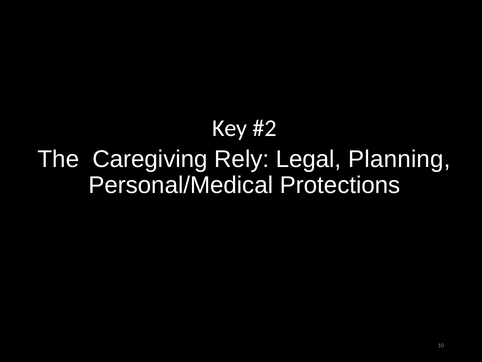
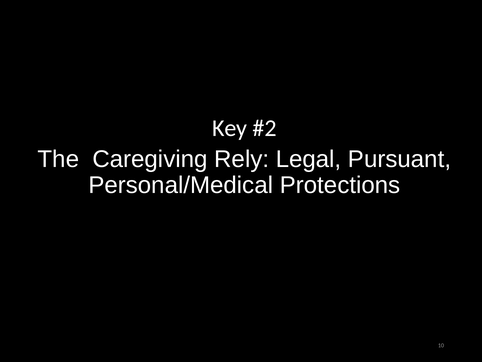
Planning: Planning -> Pursuant (400, 159)
